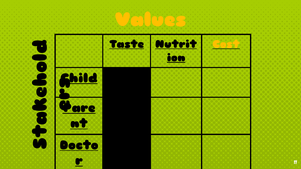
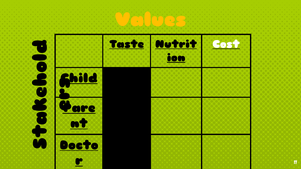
Cost colour: yellow -> white (226, 44)
